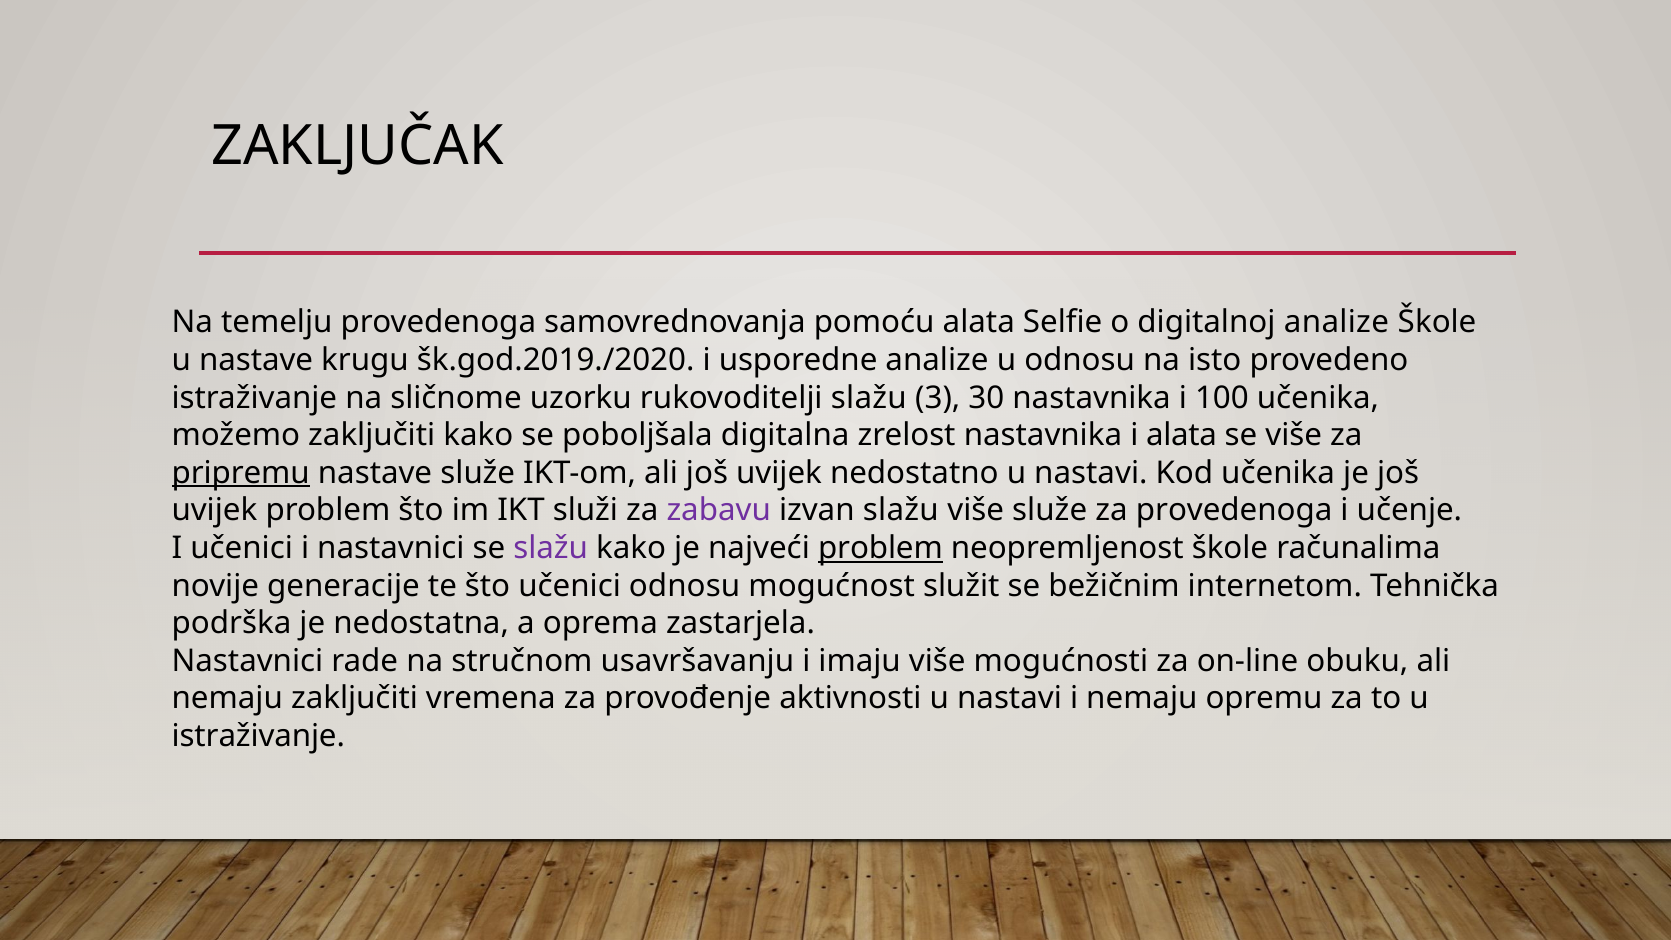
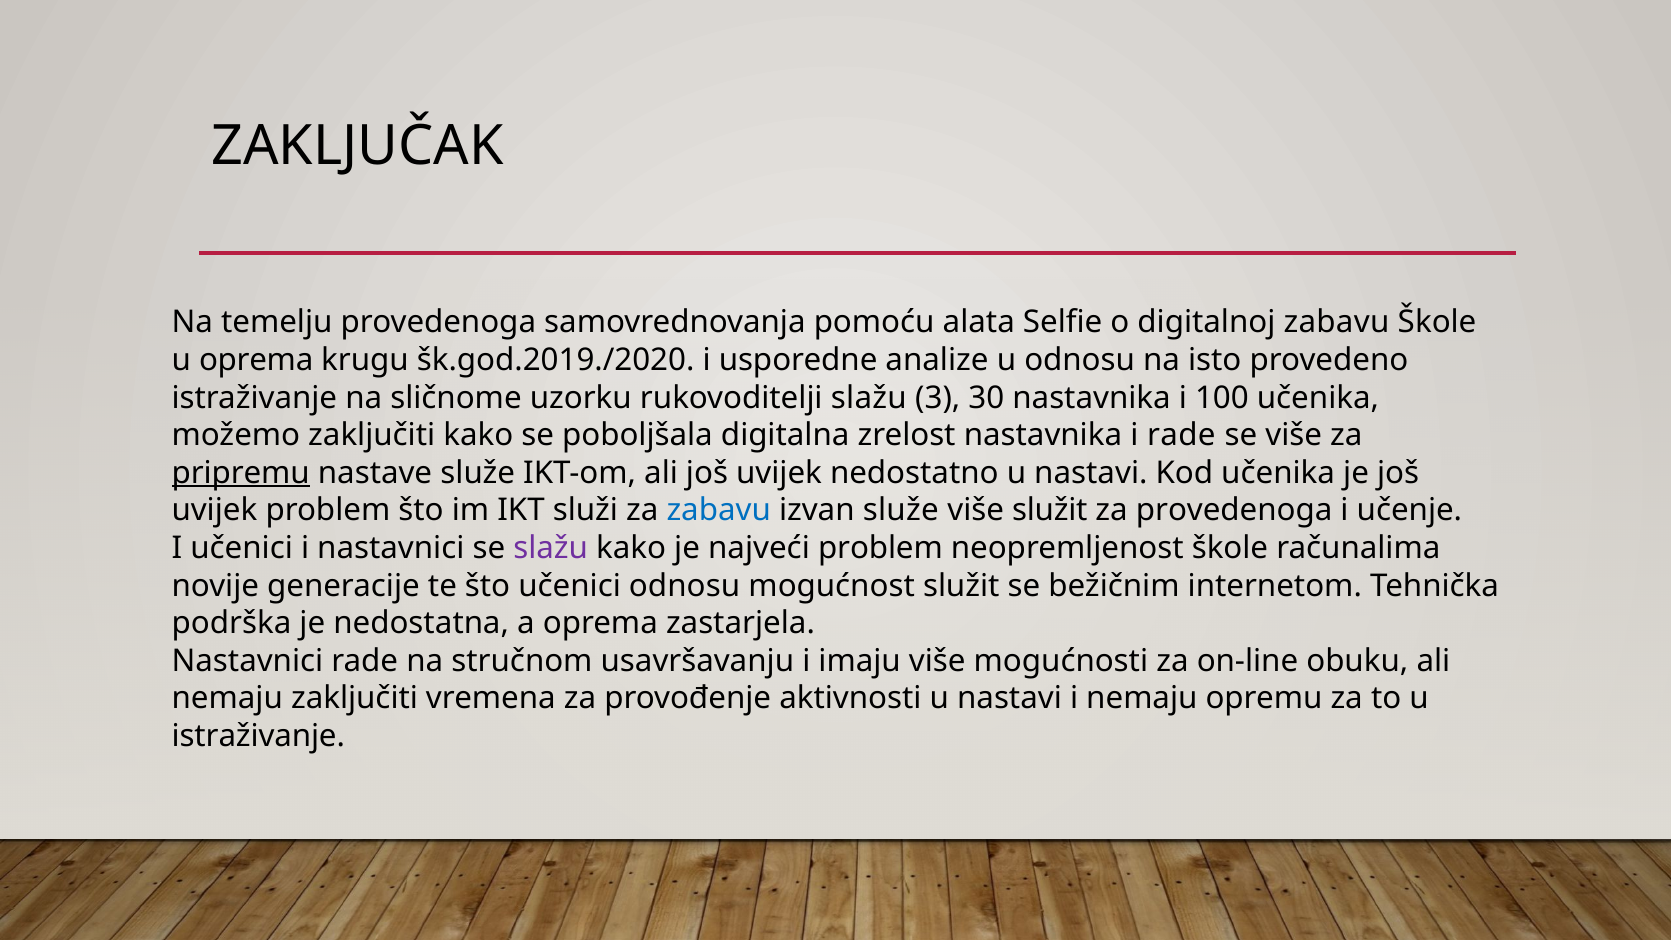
digitalnoj analize: analize -> zabavu (1336, 323)
u nastave: nastave -> oprema (256, 360)
i alata: alata -> rade (1181, 435)
zabavu colour: purple -> blue (719, 510)
izvan slažu: slažu -> služe (901, 510)
više služe: služe -> služit (1050, 510)
problem underline: present -> none (880, 548)
